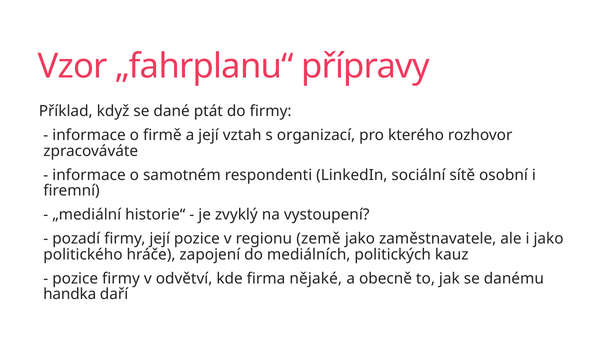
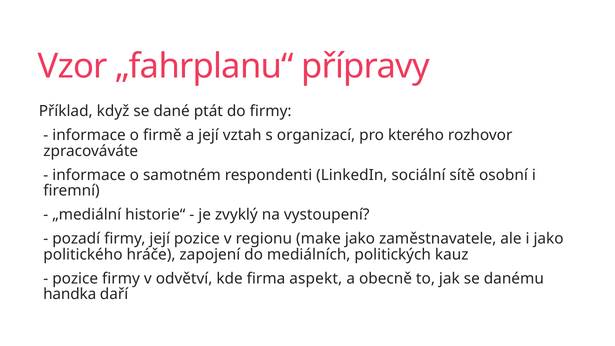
země: země -> make (318, 239)
nějaké: nějaké -> aspekt (316, 278)
